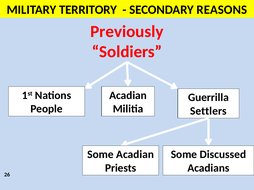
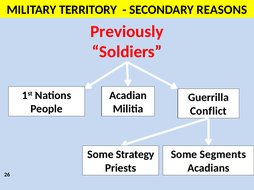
Settlers: Settlers -> Conflict (208, 111)
Some Acadian: Acadian -> Strategy (135, 155)
Discussed: Discussed -> Segments (223, 155)
